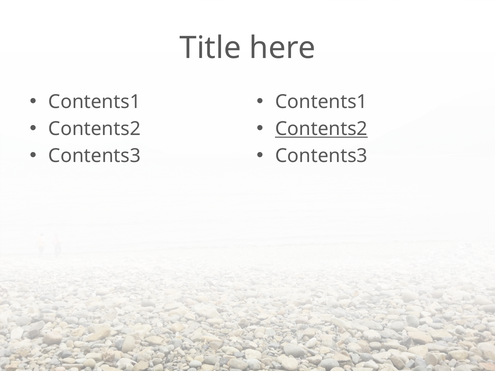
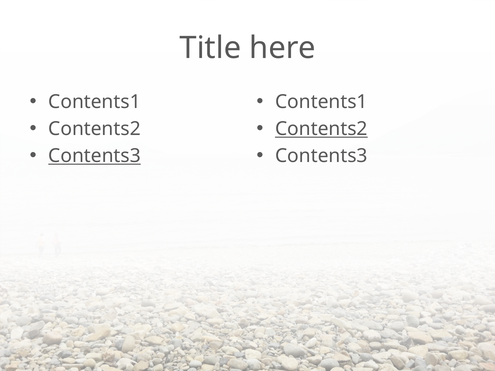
Contents3 underline: none -> present (95, 156)
